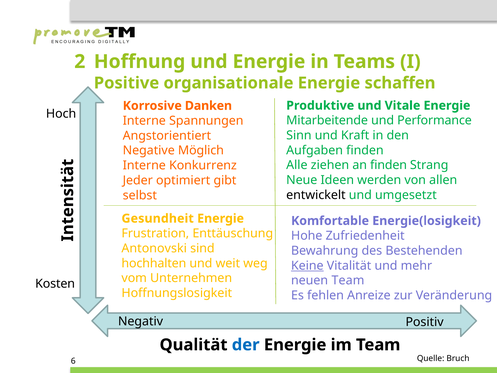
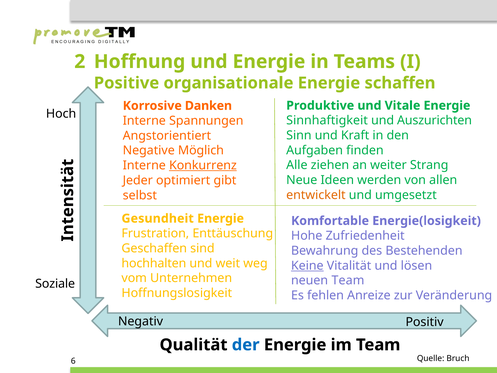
Mitarbeitende: Mitarbeitende -> Sinnhaftigkeit (327, 120)
Performance: Performance -> Auszurichten (435, 120)
an finden: finden -> weiter (388, 165)
Konkurrenz underline: none -> present (203, 165)
entwickelt colour: black -> orange (316, 195)
Antonovski: Antonovski -> Geschaffen (154, 248)
mehr: mehr -> lösen (416, 265)
Kosten: Kosten -> Soziale (55, 283)
